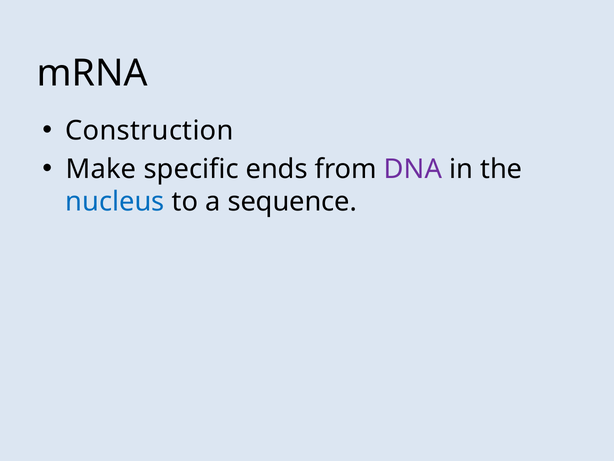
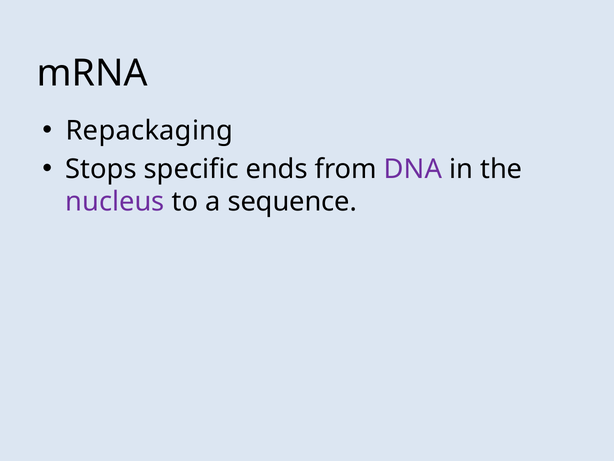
Construction: Construction -> Repackaging (149, 131)
Make: Make -> Stops (101, 169)
nucleus colour: blue -> purple (115, 202)
